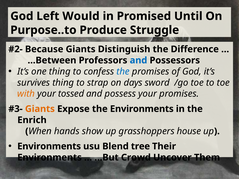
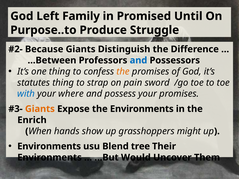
Would: Would -> Family (81, 16)
the colour: blue -> orange (123, 72)
survives: survives -> statutes (34, 83)
days: days -> pain (133, 83)
with colour: orange -> blue (26, 94)
tossed: tossed -> where (71, 94)
house: house -> might (189, 131)
Crowd: Crowd -> Would (136, 158)
